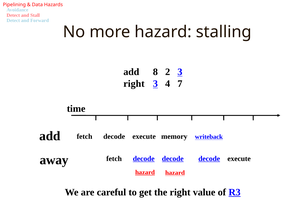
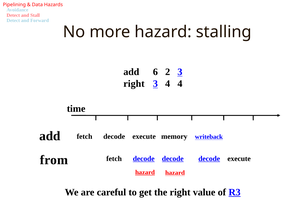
8: 8 -> 6 (155, 72)
4 7: 7 -> 4 (180, 84)
away: away -> from (54, 160)
